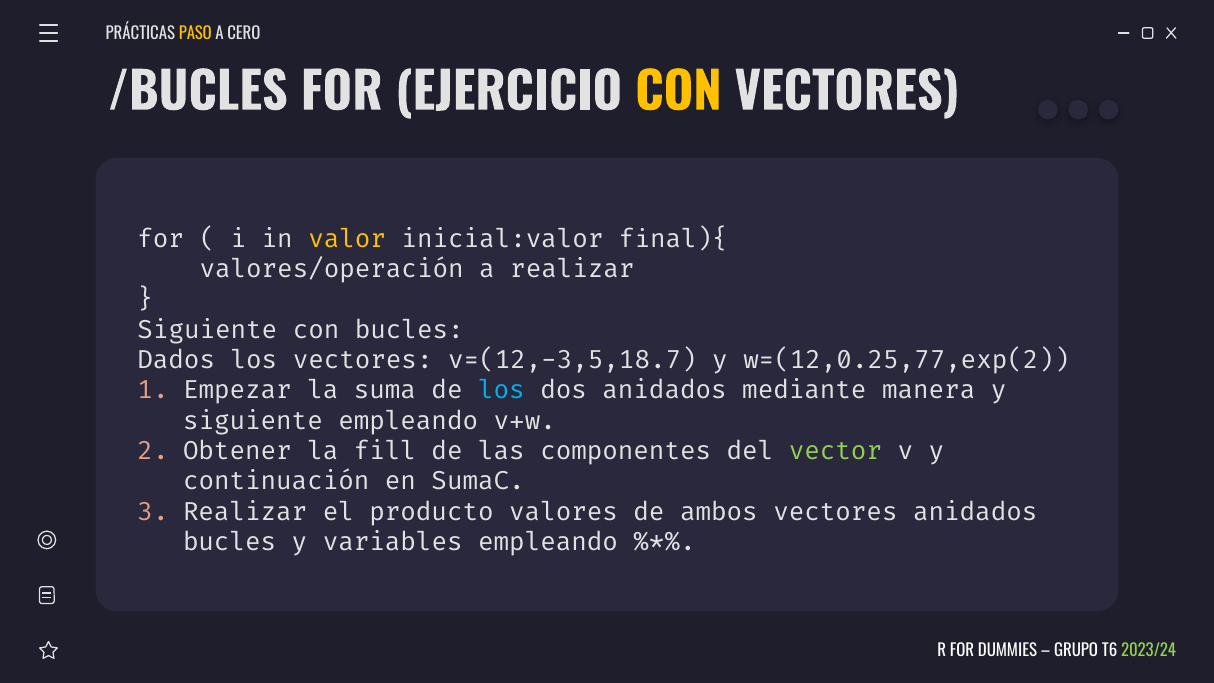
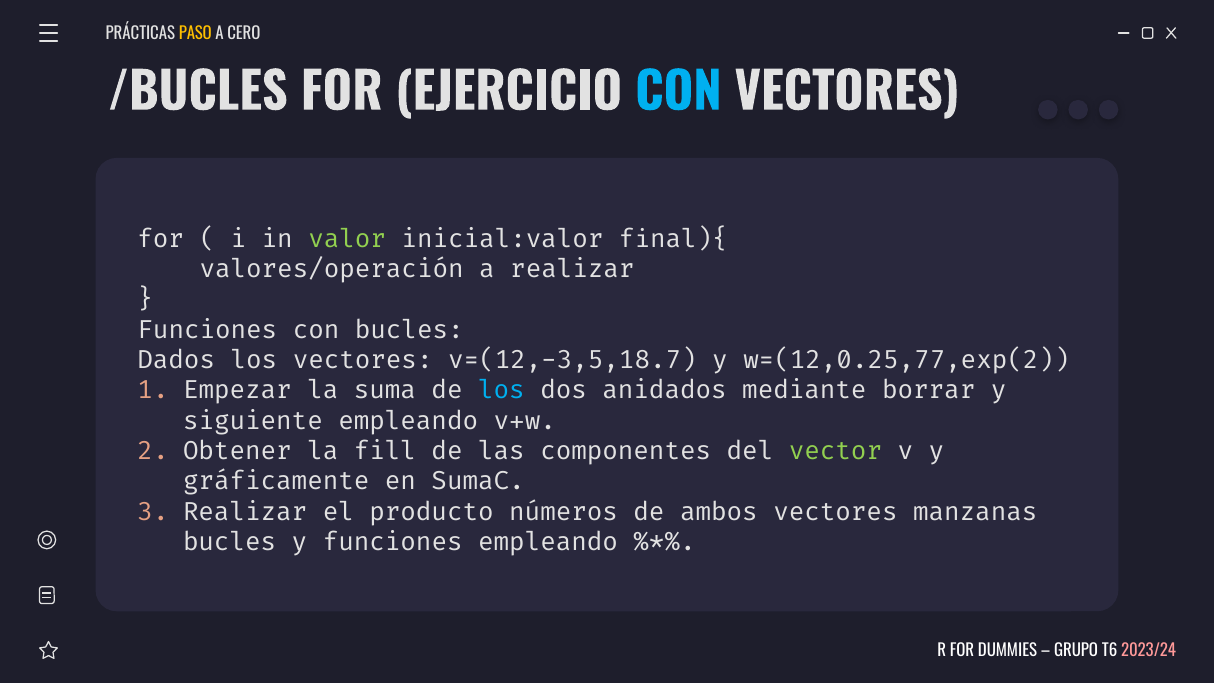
CON colour: yellow -> light blue (678, 93)
valor colour: yellow -> light green (347, 239)
Siguiente: Siguiente -> Funciones (207, 330)
manera: manera -> borrar (929, 391)
continuación: continuación -> gráficamente (276, 482)
valores: valores -> números (564, 512)
vectores anidados: anidados -> manzanas (975, 512)
y variables: variables -> funciones (393, 542)
2023/24 colour: light green -> pink (1149, 651)
